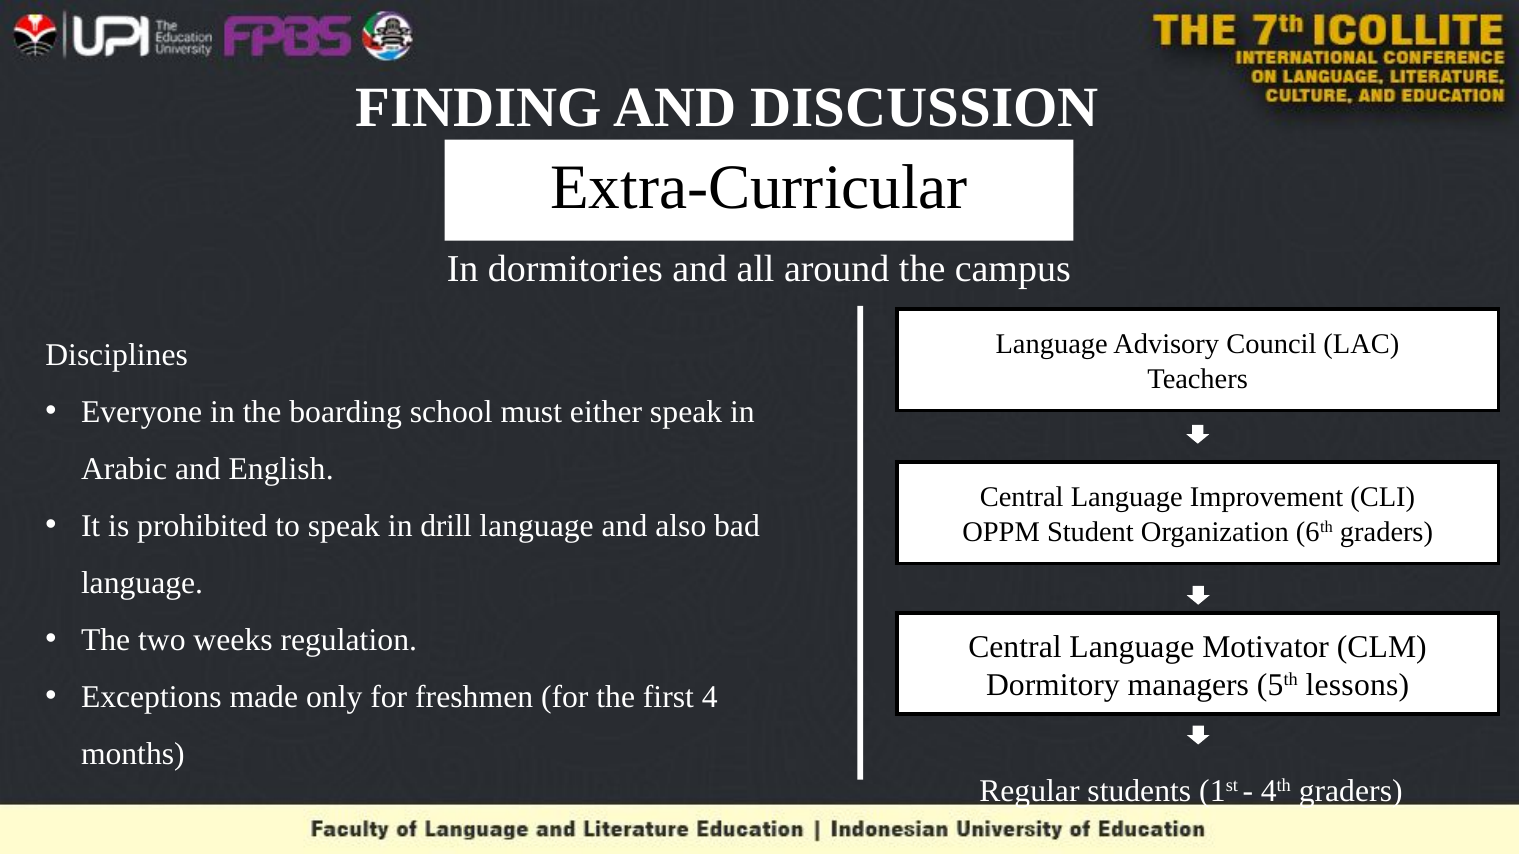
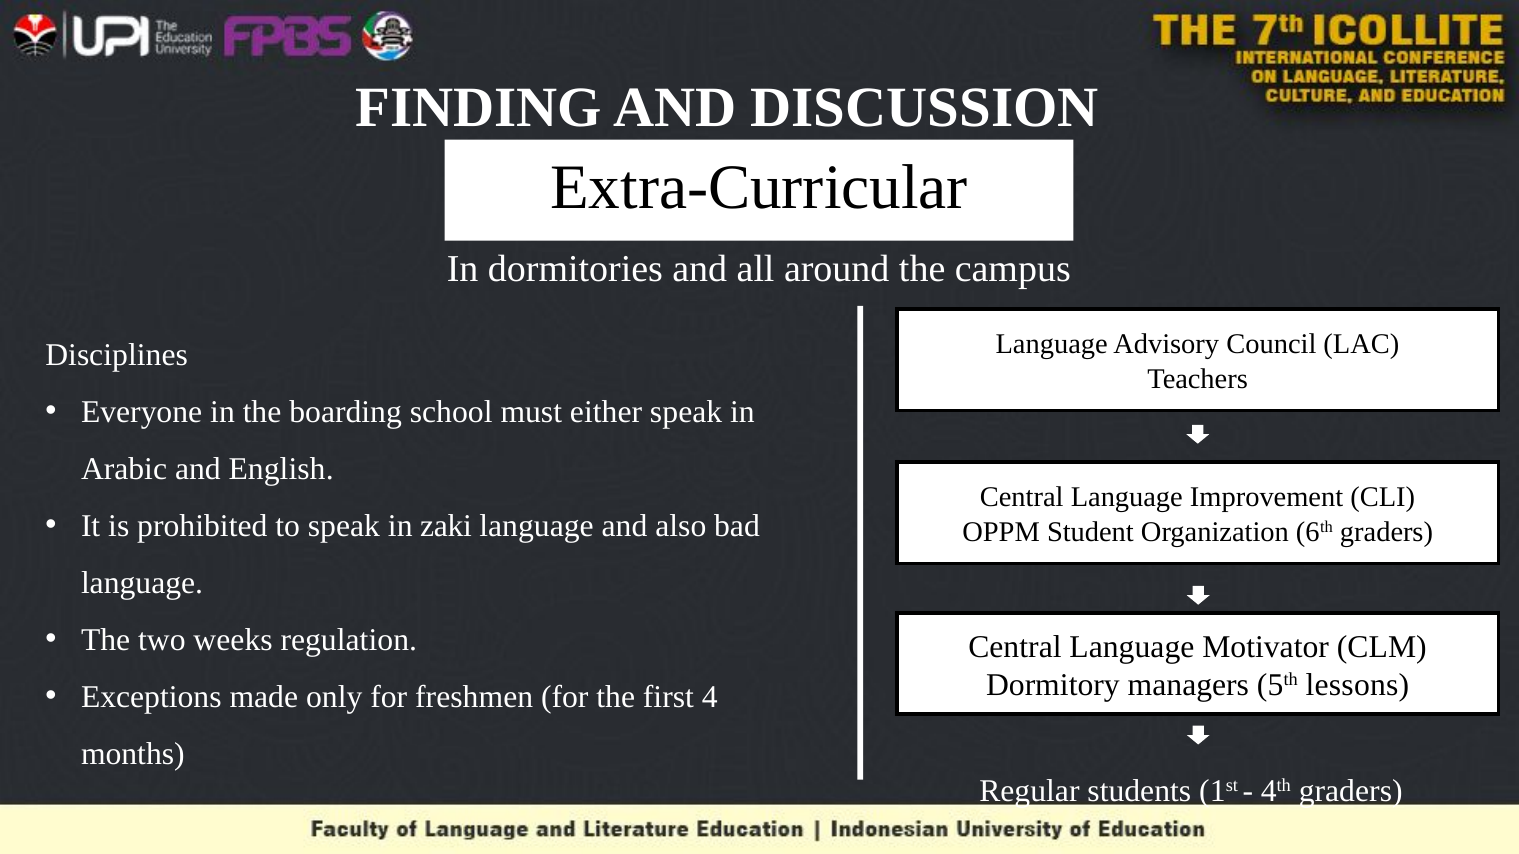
drill: drill -> zaki (446, 526)
